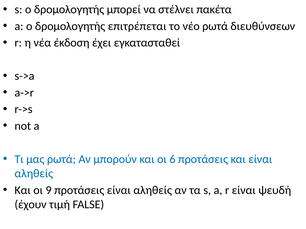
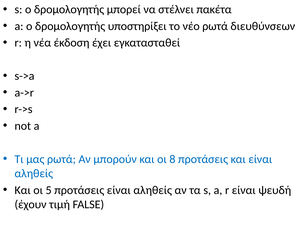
επιτρέπεται: επιτρέπεται -> υποστηρίξει (137, 26)
6: 6 -> 8 (172, 160)
9: 9 -> 5 (49, 191)
